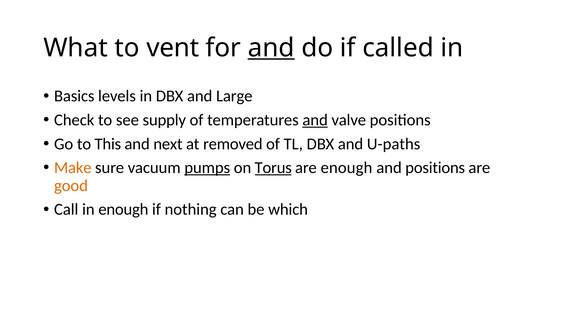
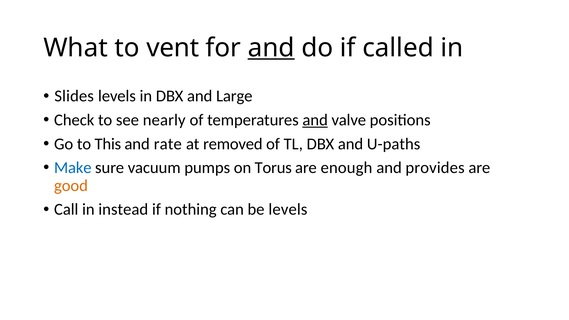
Basics: Basics -> Slides (74, 96)
supply: supply -> nearly (164, 120)
next: next -> rate (168, 144)
Make colour: orange -> blue (73, 168)
pumps underline: present -> none (207, 168)
Torus underline: present -> none (273, 168)
and positions: positions -> provides (435, 168)
in enough: enough -> instead (123, 210)
be which: which -> levels (288, 210)
